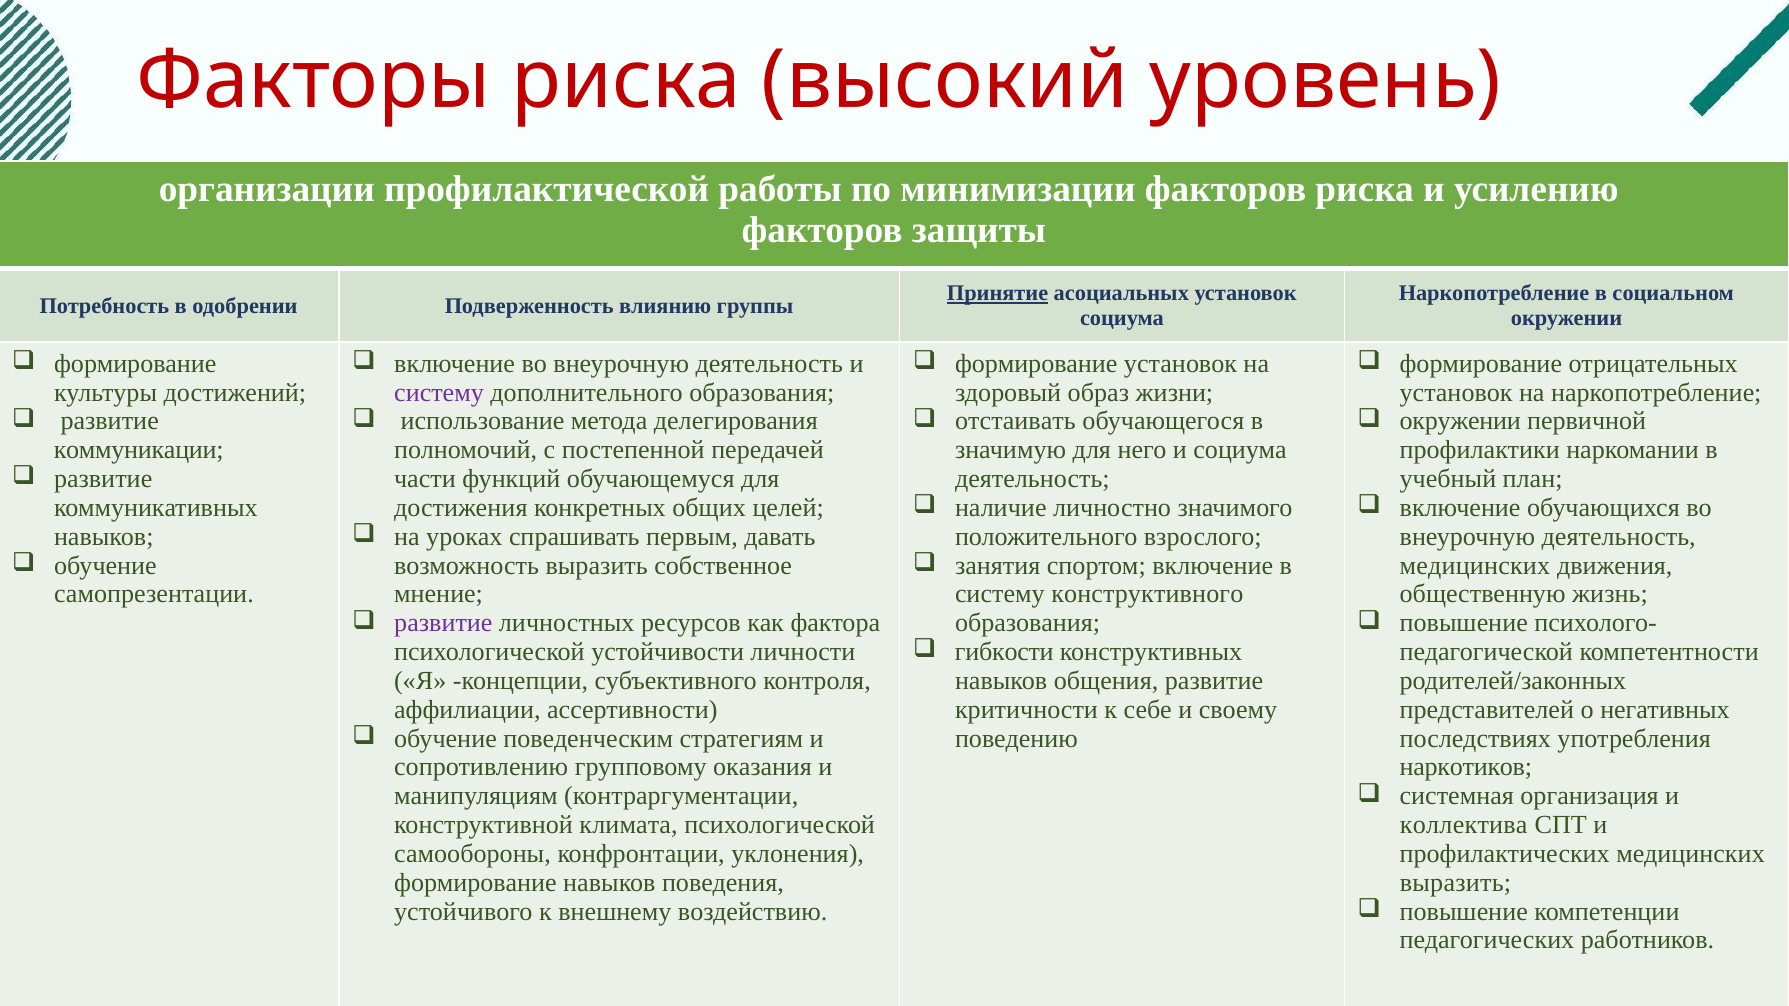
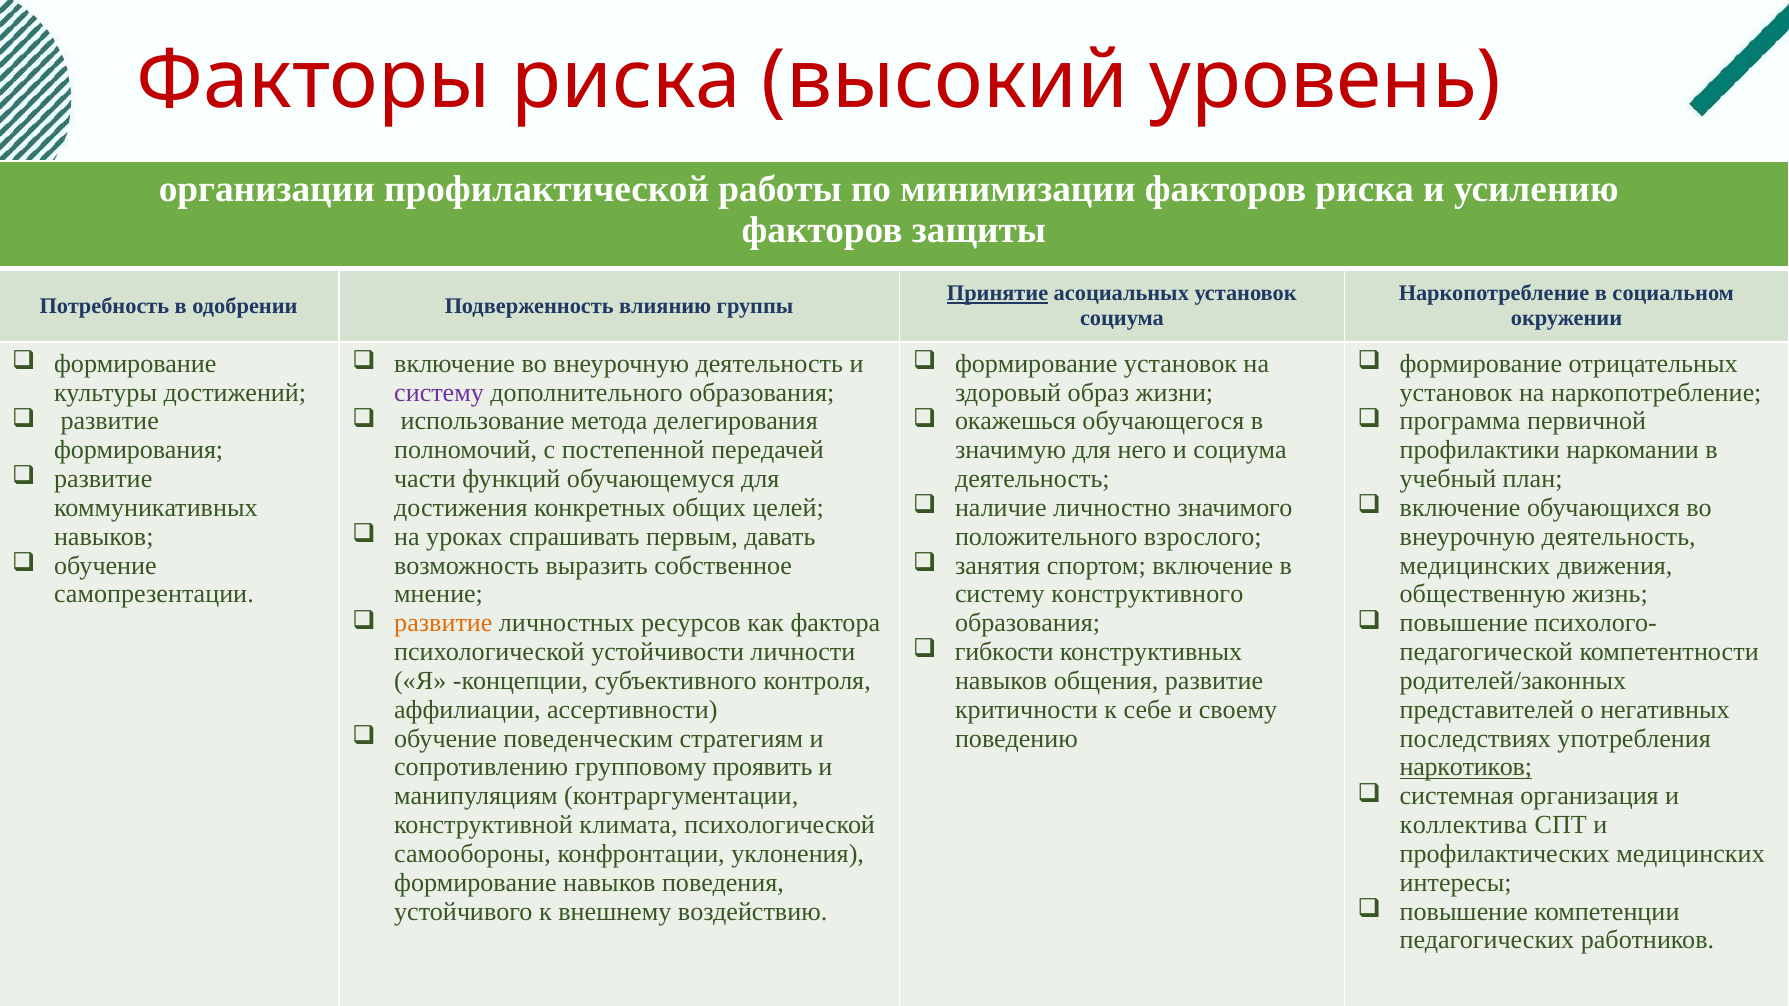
отстаивать: отстаивать -> окажешься (1016, 421)
окружении: окружении -> программа (1460, 421)
коммуникации: коммуникации -> формирования (139, 450)
развитие colour: purple -> orange (443, 623)
оказания: оказания -> проявить (763, 767)
наркотиков underline: none -> present (1466, 767)
выразить: выразить -> интересы (1456, 883)
